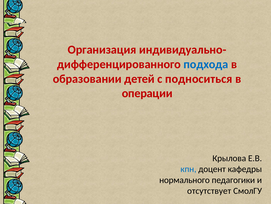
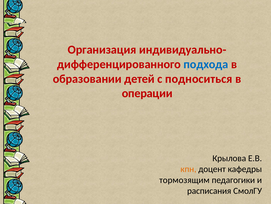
кпн colour: blue -> orange (188, 169)
нормального: нормального -> тормозящим (184, 179)
отсутствует: отсутствует -> расписания (209, 190)
